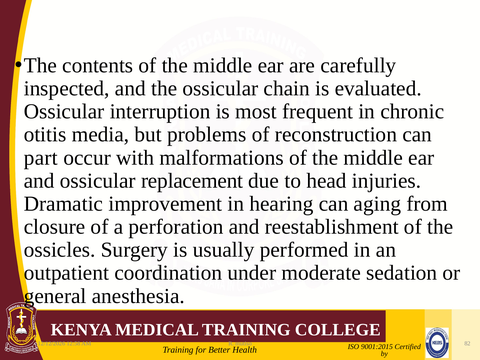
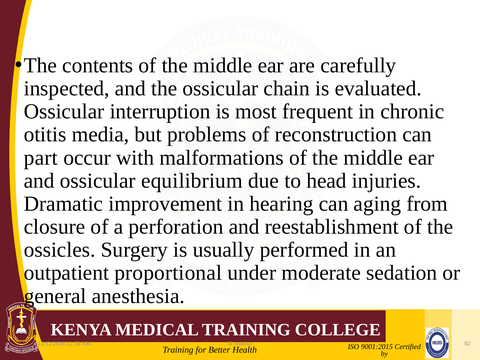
replacement: replacement -> equilibrium (192, 181)
coordination: coordination -> proportional (168, 273)
